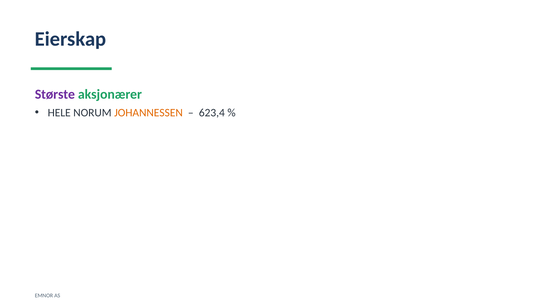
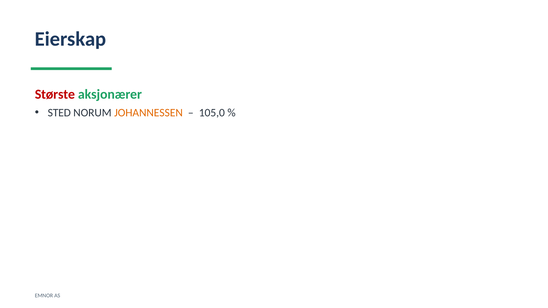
Største colour: purple -> red (55, 94)
HELE: HELE -> STED (59, 113)
623,4: 623,4 -> 105,0 (212, 113)
